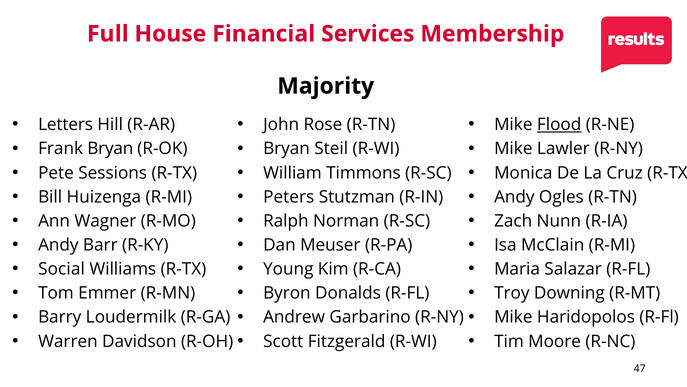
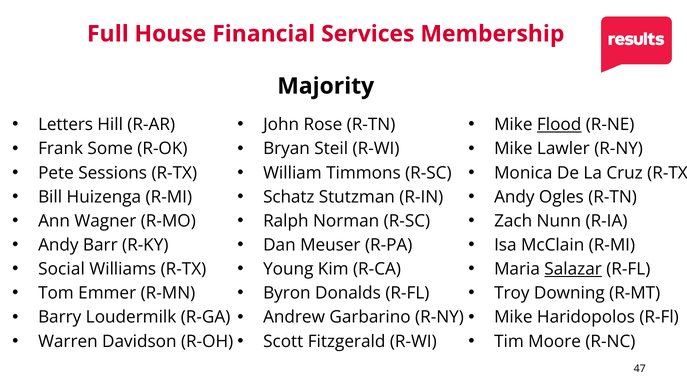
Frank Bryan: Bryan -> Some (110, 149)
Peters: Peters -> Schatz (289, 197)
Salazar underline: none -> present (573, 269)
